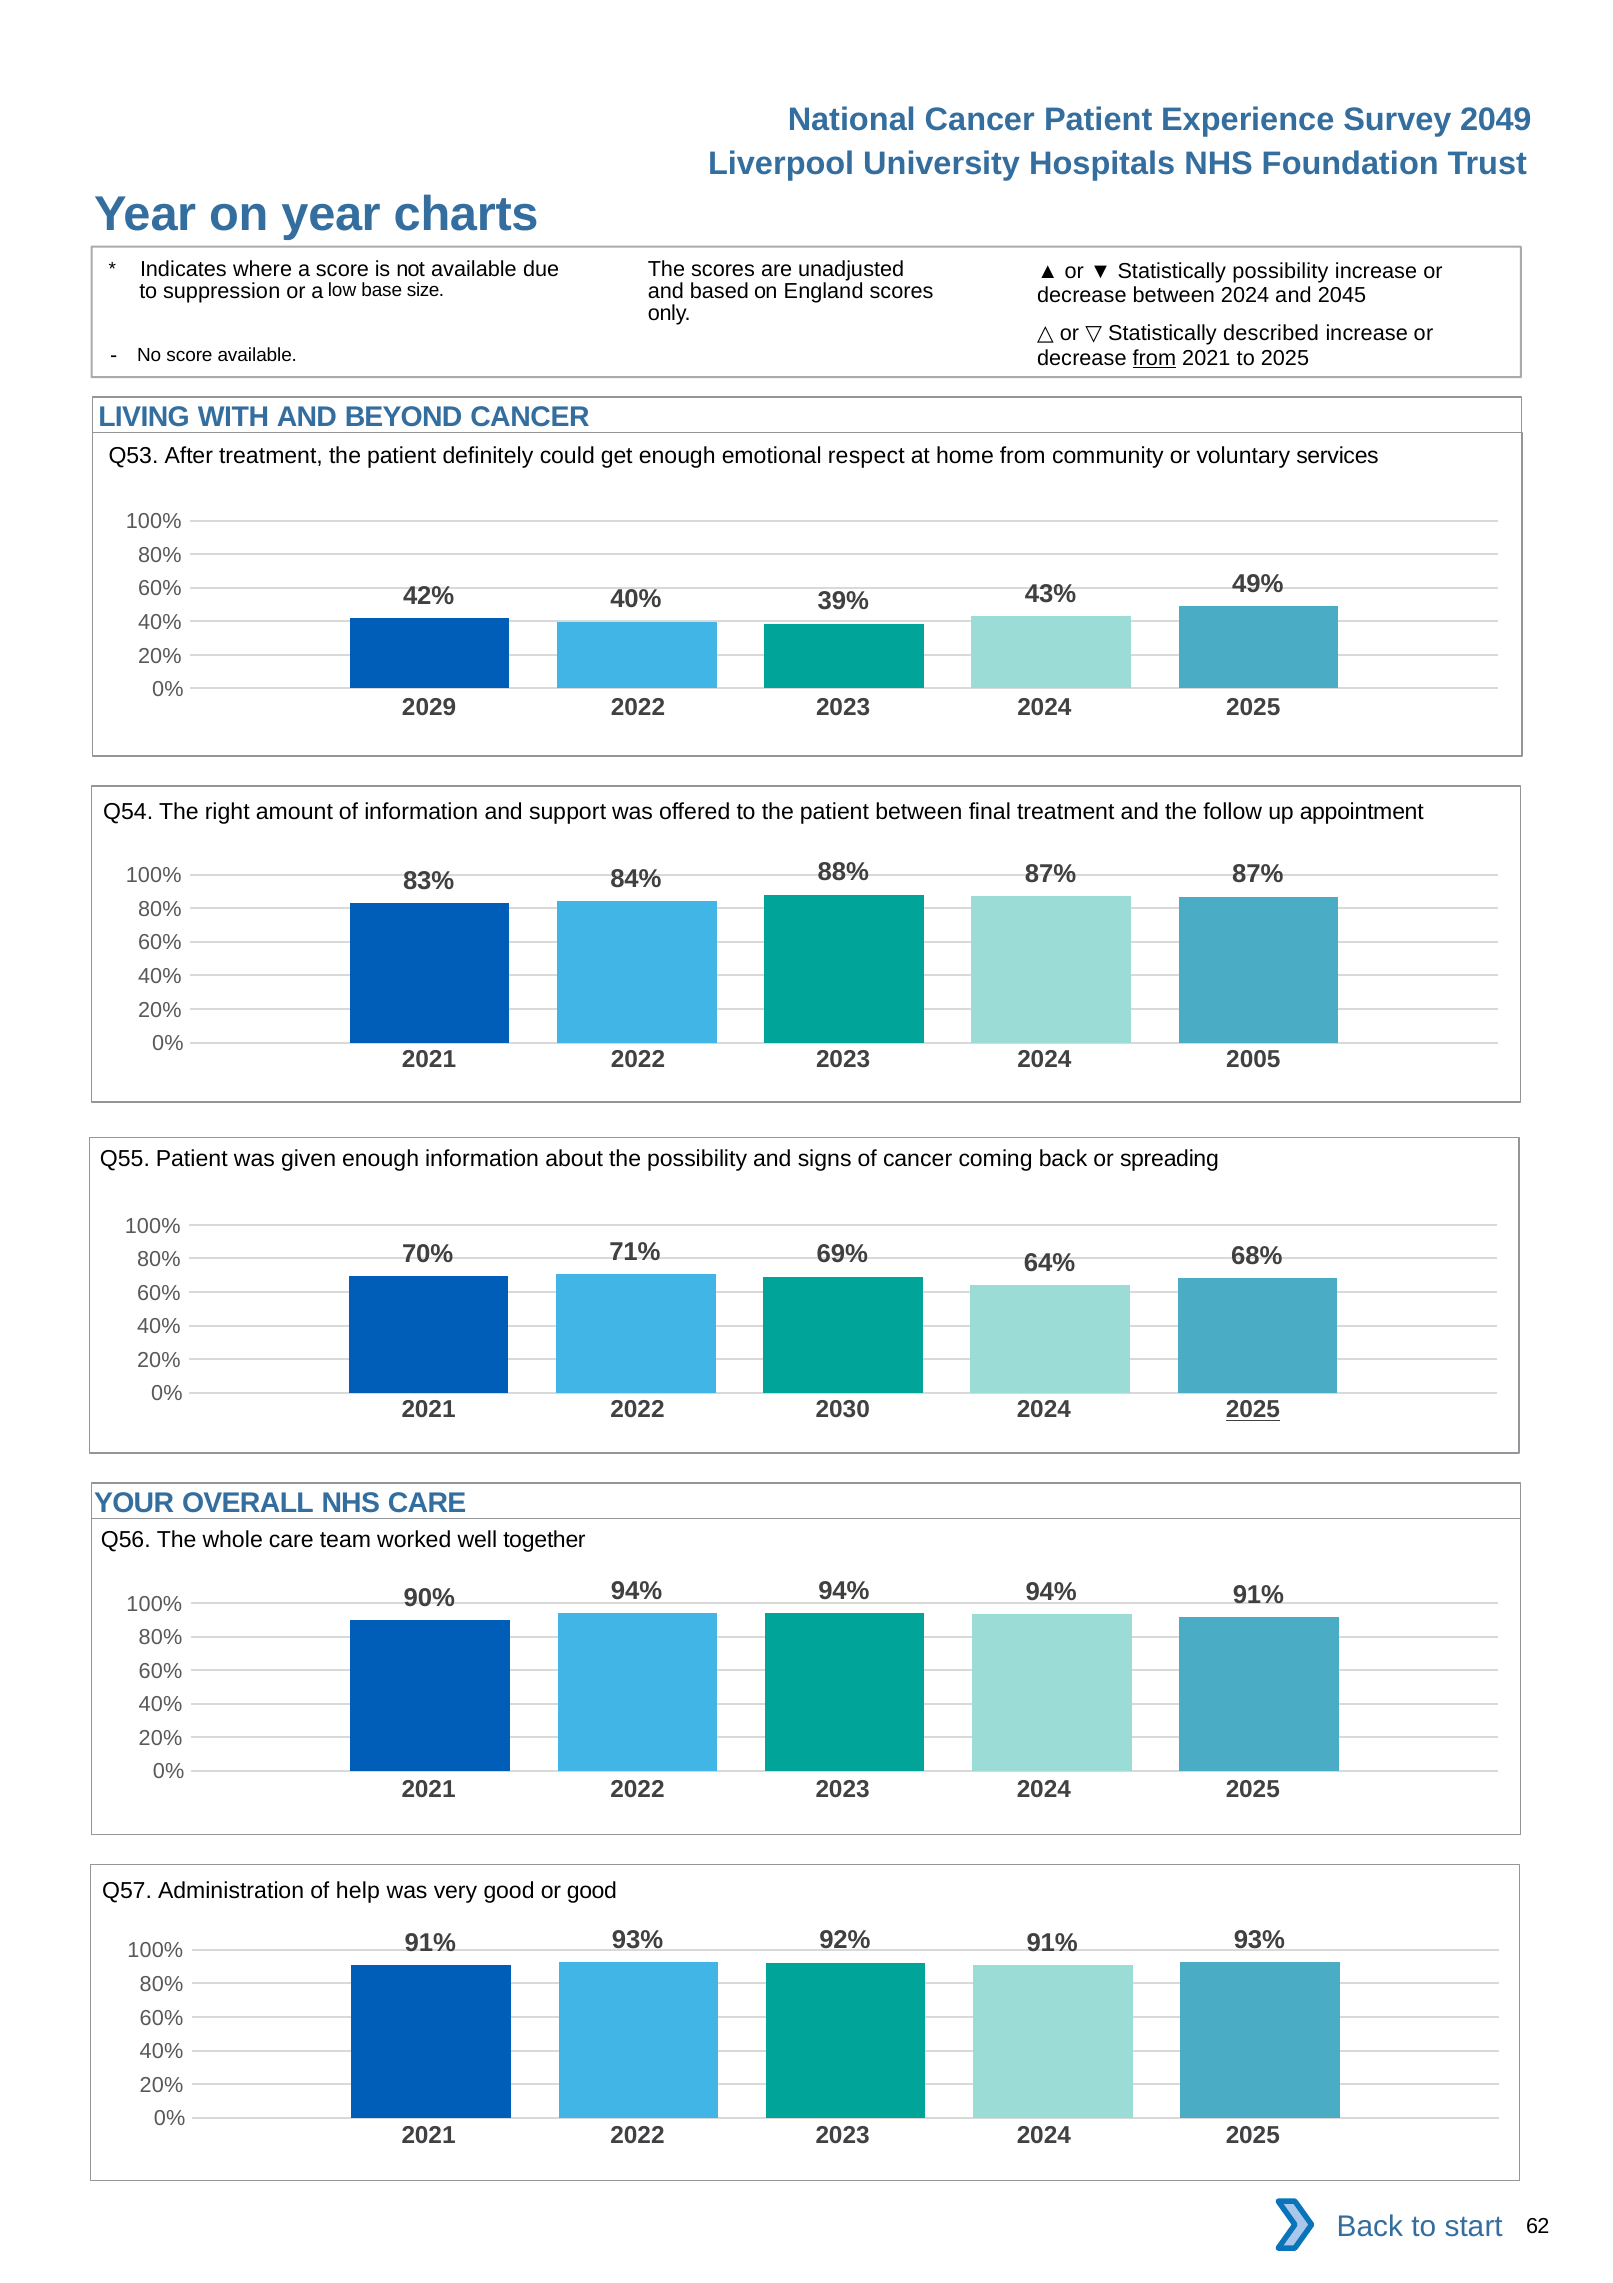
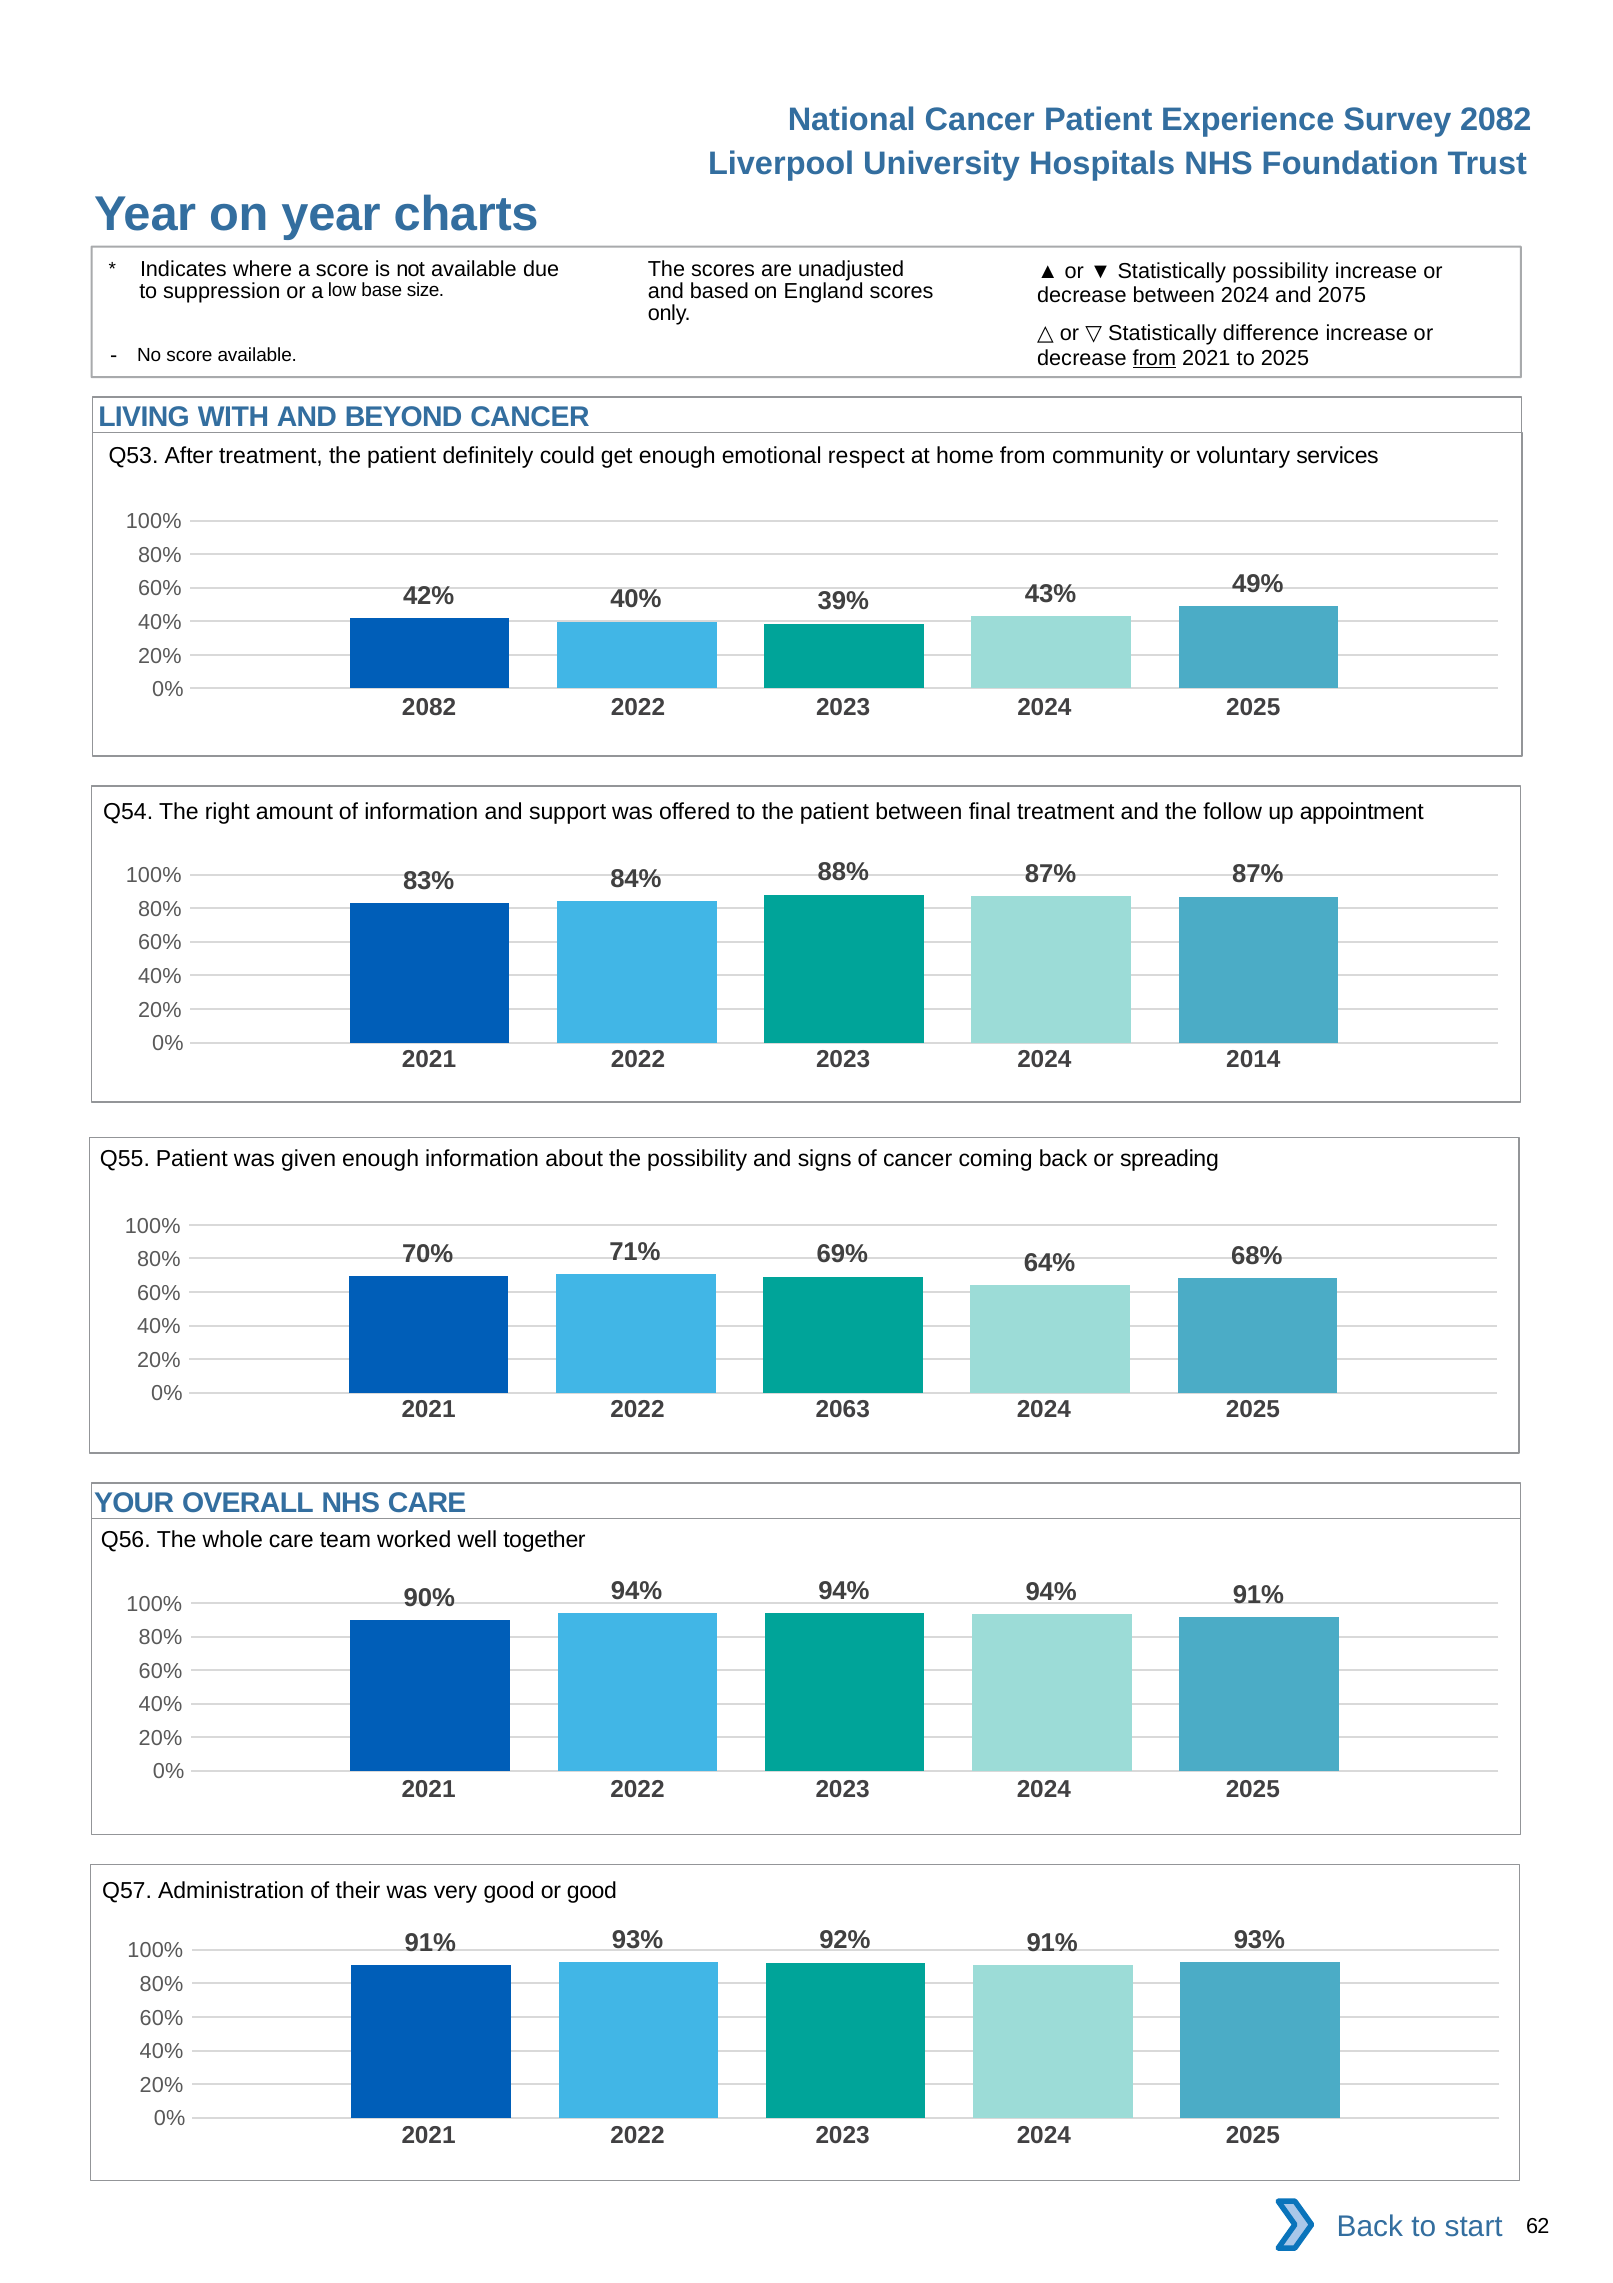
Survey 2049: 2049 -> 2082 (1496, 120)
2045: 2045 -> 2075 (1342, 296)
described: described -> difference (1271, 334)
2029: 2029 -> 2082 (429, 707)
2005: 2005 -> 2014 (1253, 1059)
2030: 2030 -> 2063 (843, 1410)
2025 underline: present -> none (1253, 1410)
help: help -> their (358, 1891)
